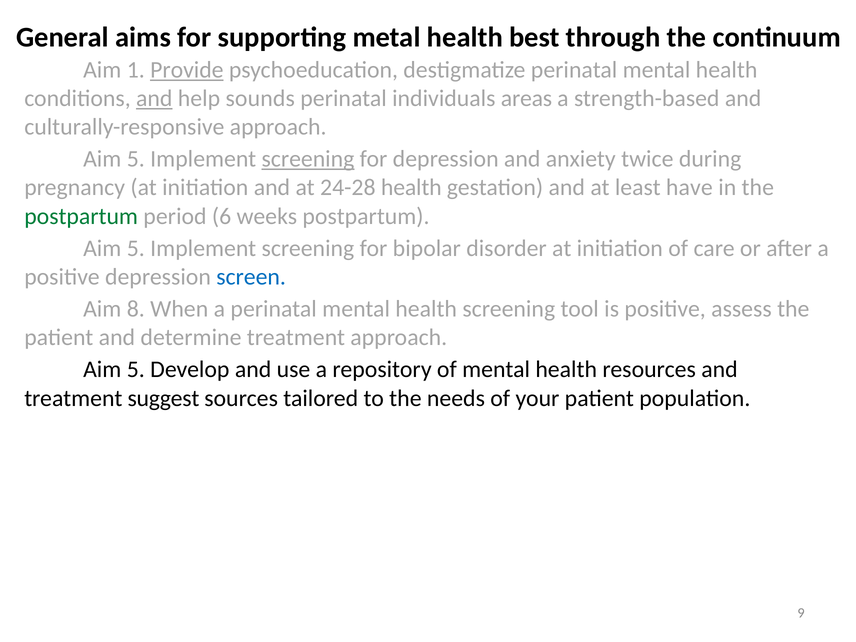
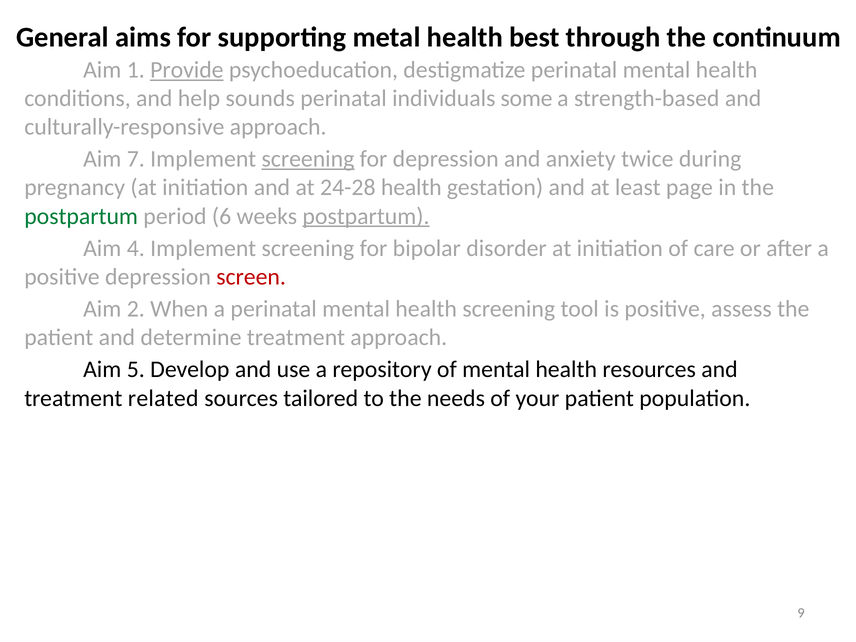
and underline: present -> none (154, 98)
areas: areas -> some (526, 98)
5: 5 -> 7 (136, 159)
have: have -> page (689, 188)
postpartum underline: none -> present (366, 216)
5: 5 -> 4 (136, 248)
screen colour: blue -> red (251, 277)
8: 8 -> 2 (136, 309)
suggest: suggest -> related (163, 398)
